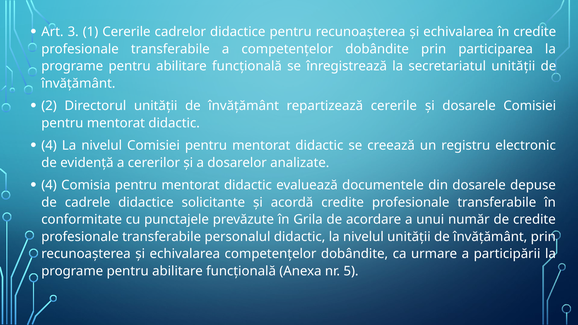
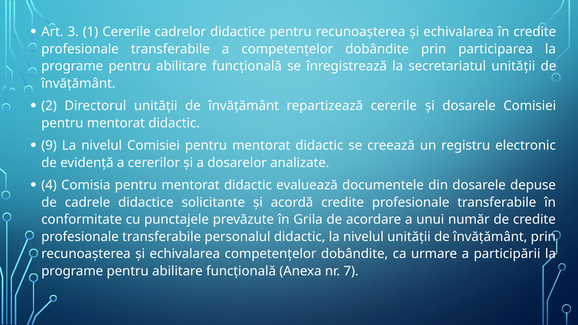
4: 4 -> 9 (49, 146)
5: 5 -> 7 (351, 271)
